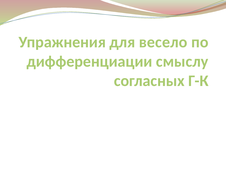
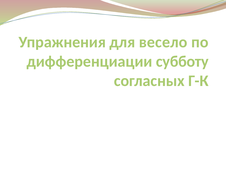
смыслу: смыслу -> субботу (182, 61)
